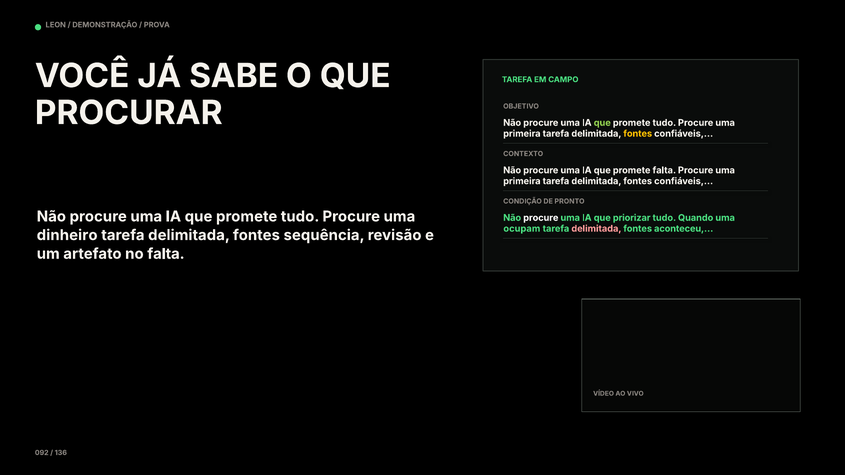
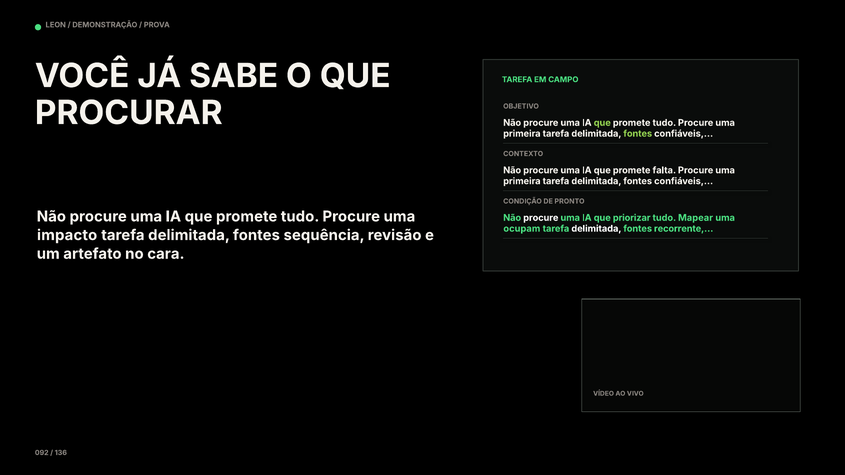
fontes colour: yellow -> light green (638, 134)
Quando: Quando -> Mapear (696, 218)
delimitada colour: pink -> white (596, 229)
aconteceu,…: aconteceu,… -> recorrente,… (684, 229)
dinheiro: dinheiro -> impacto (67, 235)
no falta: falta -> cara (166, 254)
